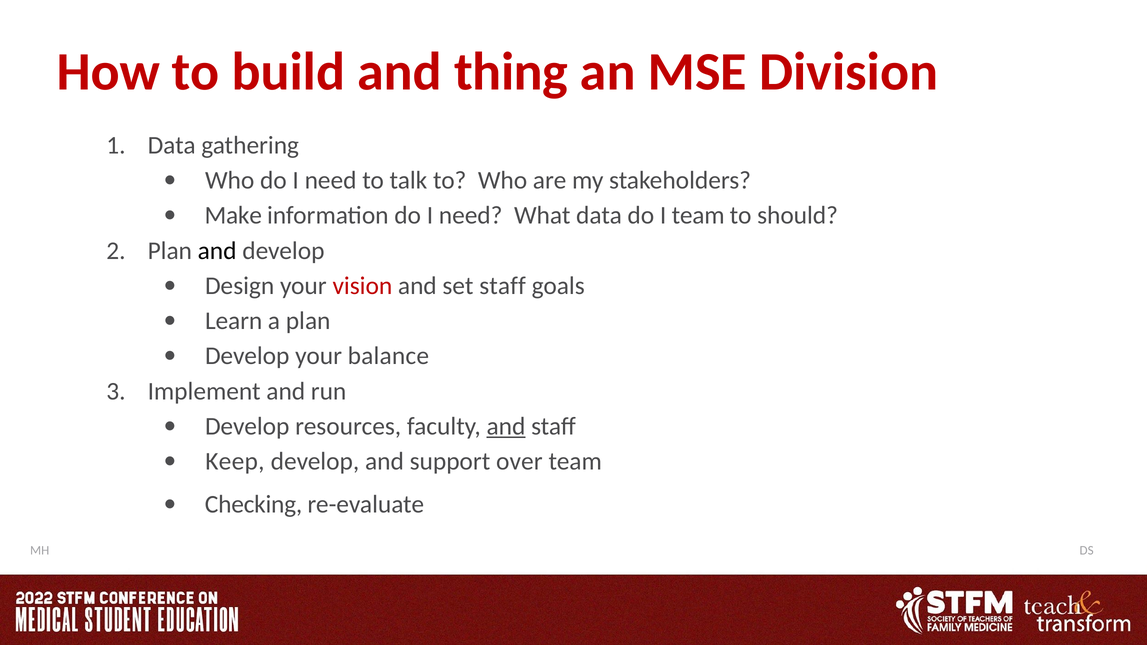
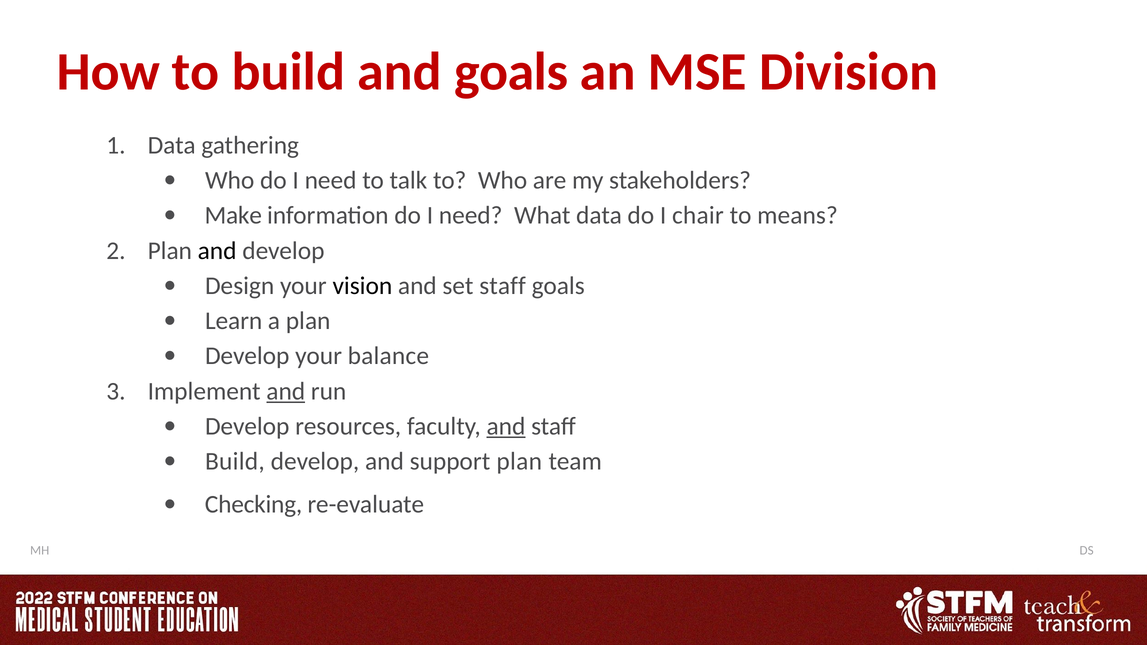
and thing: thing -> goals (511, 72)
I team: team -> chair (698, 216)
should: should -> means (797, 216)
vision colour: red -> black (362, 286)
and underline: none -> present (286, 391)
Keep: Keep -> Build (235, 462)
support over: over -> plan (519, 462)
